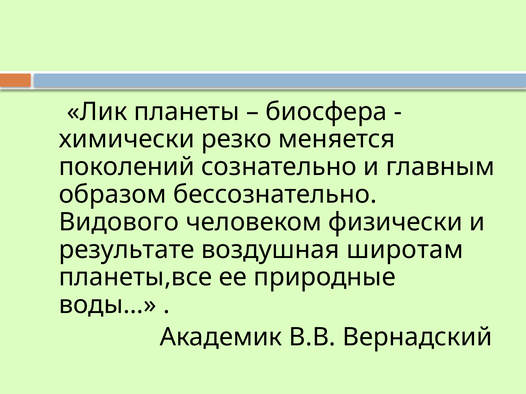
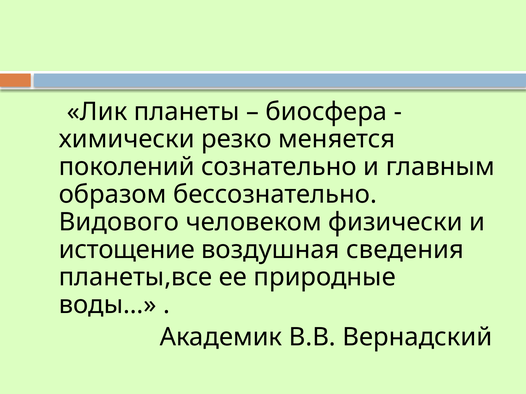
результате: результате -> истощение (127, 250)
широтам: широтам -> сведения (405, 250)
